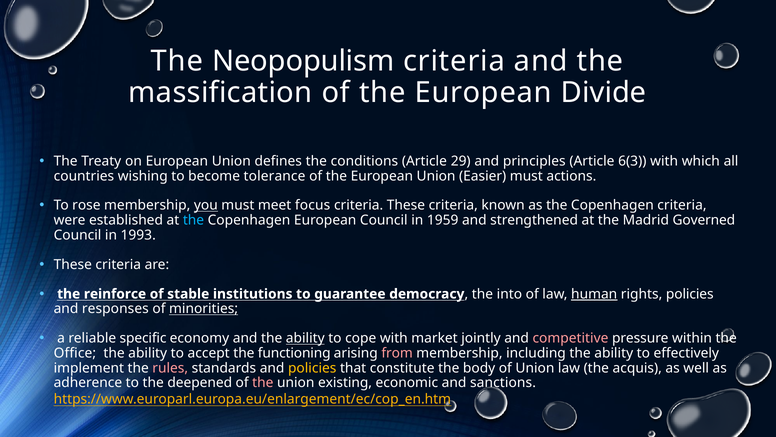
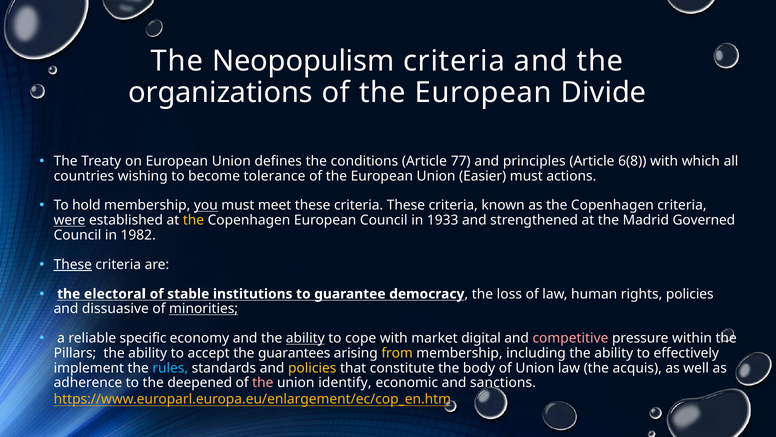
massification: massification -> organizations (221, 93)
29: 29 -> 77 (461, 161)
6(3: 6(3 -> 6(8 (632, 161)
rose: rose -> hold (86, 205)
meet focus: focus -> these (313, 205)
were underline: none -> present (70, 220)
the colour: light blue -> yellow (194, 220)
1959: 1959 -> 1933 (443, 220)
1993: 1993 -> 1982 (138, 235)
These underline: none -> present (73, 264)
reinforce: reinforce -> electoral (115, 294)
into: into -> loss (509, 294)
human underline: present -> none (594, 294)
responses: responses -> dissuasive (115, 309)
jointly: jointly -> digital (481, 338)
Office: Office -> Pillars (75, 353)
functioning: functioning -> guarantees (294, 353)
from colour: pink -> yellow (397, 353)
rules colour: pink -> light blue (170, 368)
existing: existing -> identify (345, 383)
